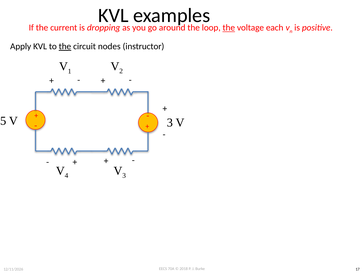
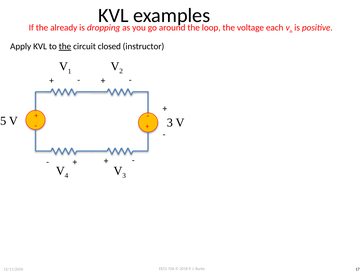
current: current -> already (64, 28)
the underline: present -> none (229, 28)
nodes: nodes -> closed (109, 46)
